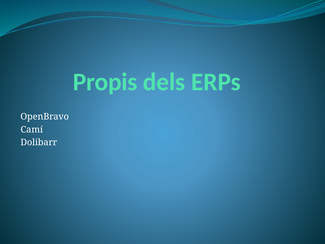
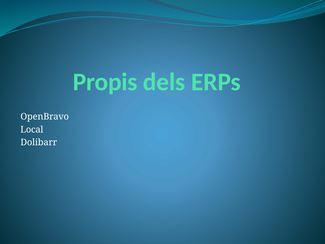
Camí: Camí -> Local (32, 129)
